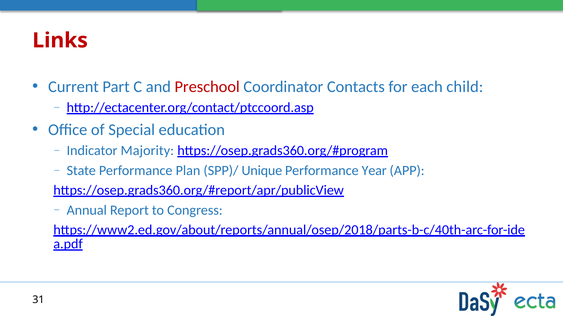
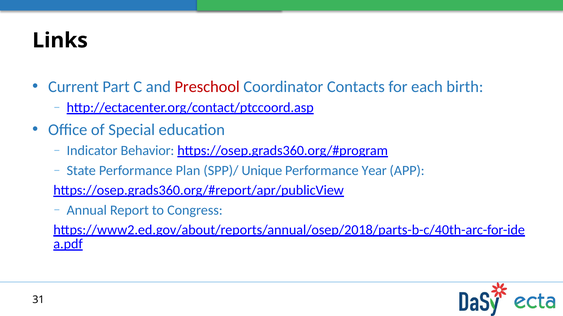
Links colour: red -> black (60, 41)
child: child -> birth (465, 87)
Majority: Majority -> Behavior (147, 151)
